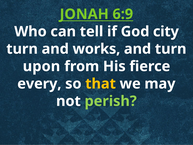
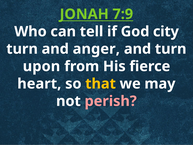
6:9: 6:9 -> 7:9 (123, 14)
works: works -> anger (96, 49)
every: every -> heart (39, 84)
perish colour: light green -> pink (111, 101)
